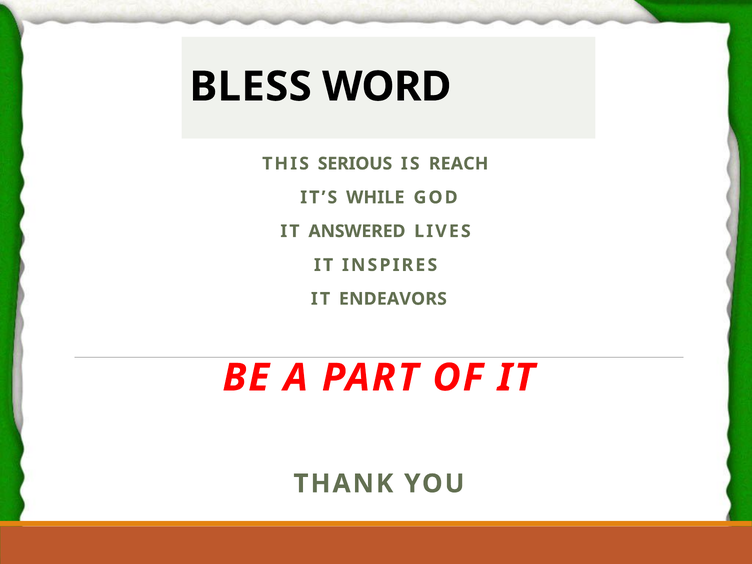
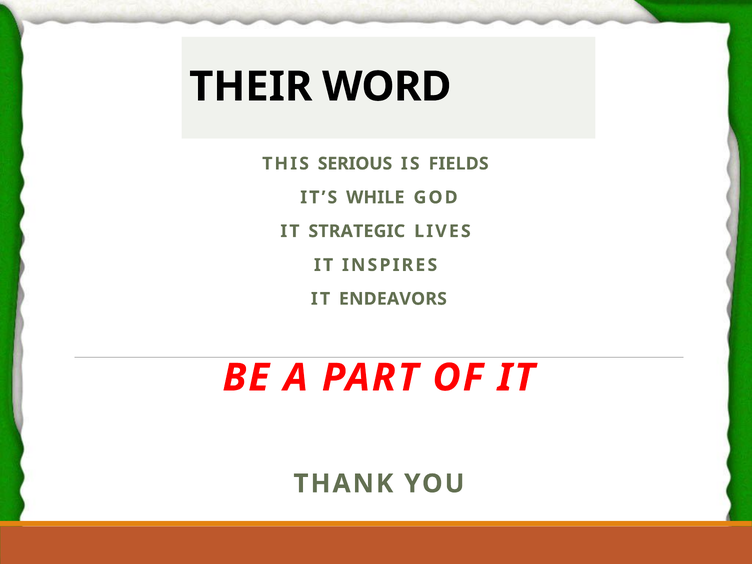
BLESS: BLESS -> THEIR (251, 87)
REACH: REACH -> FIELDS (459, 164)
ANSWERED: ANSWERED -> STRATEGIC (357, 231)
